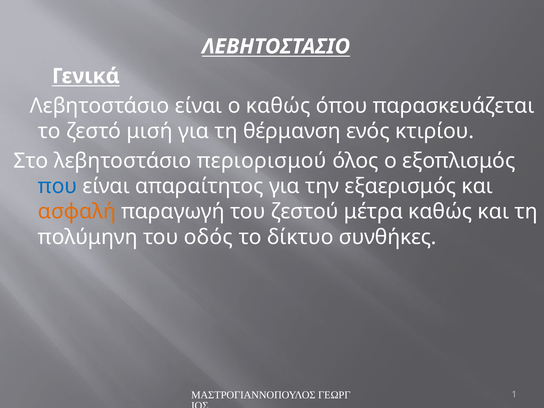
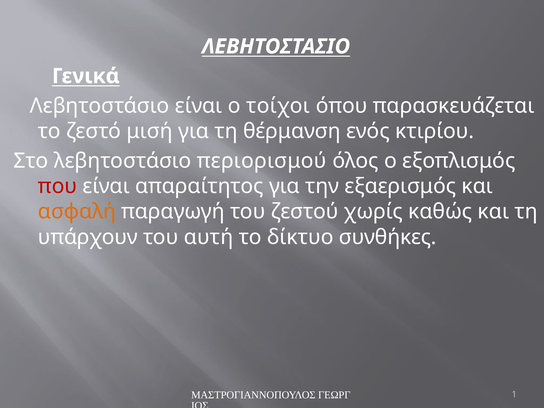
ο καθώς: καθώς -> τοίχοι (278, 106)
που colour: blue -> red (58, 186)
μέτρα: μέτρα -> χωρίς (373, 212)
πολύμηνη: πολύμηνη -> υπάρχουν (88, 237)
οδός: οδός -> αυτή (209, 237)
